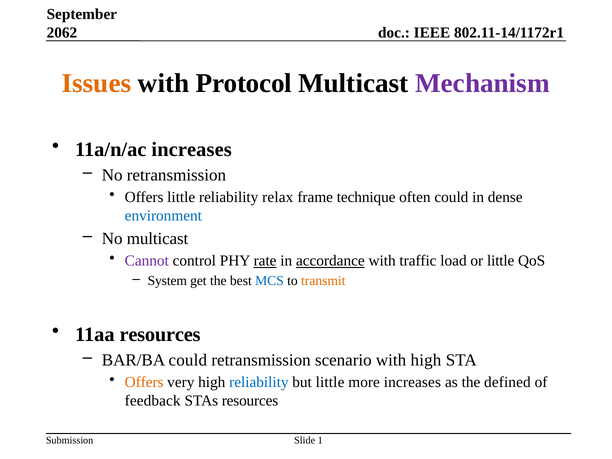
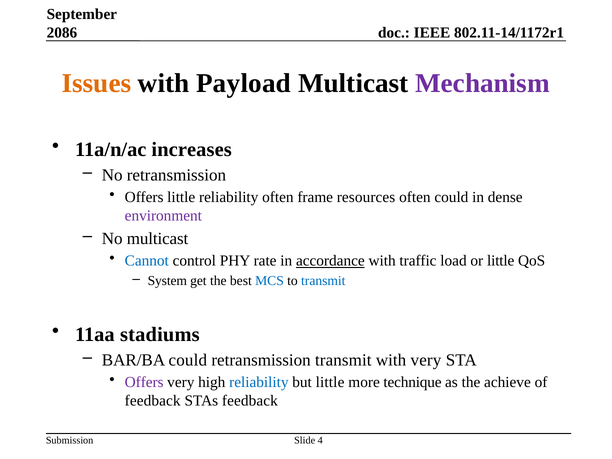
2062: 2062 -> 2086 (62, 33)
Protocol: Protocol -> Payload (244, 83)
reliability relax: relax -> often (278, 197)
technique: technique -> resources (366, 197)
environment colour: blue -> purple (163, 216)
Cannot colour: purple -> blue (147, 261)
rate underline: present -> none (265, 261)
transmit colour: orange -> blue (323, 281)
11aa resources: resources -> stadiums (160, 334)
retransmission scenario: scenario -> transmit (343, 360)
with high: high -> very (426, 360)
Offers colour: orange -> purple (144, 382)
more increases: increases -> technique (413, 382)
defined: defined -> achieve (507, 382)
STAs resources: resources -> feedback (250, 401)
1: 1 -> 4 (320, 440)
